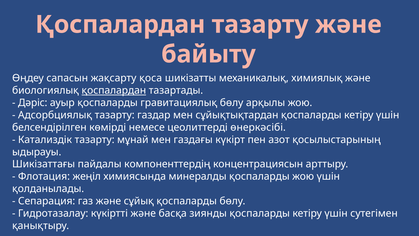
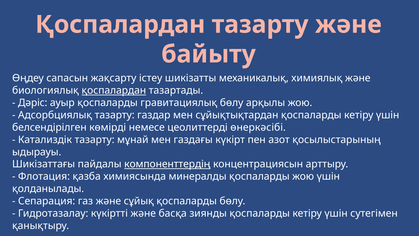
қоса: қоса -> істеу (151, 78)
компоненттердің underline: none -> present (167, 164)
жеңіл: жеңіл -> қазба (87, 176)
